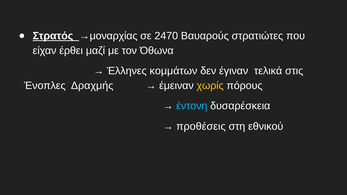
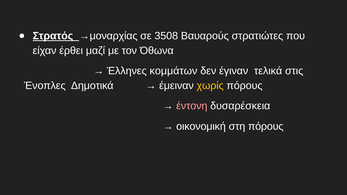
2470: 2470 -> 3508 (166, 36)
Δραχμής: Δραχμής -> Δημοτικά (92, 86)
έντονη colour: light blue -> pink (192, 106)
προθέσεις: προθέσεις -> οικονομική (201, 126)
στη εθνικού: εθνικού -> πόρους (266, 126)
